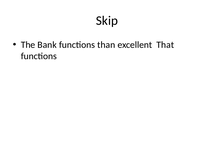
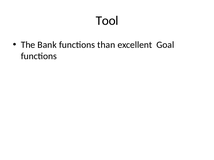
Skip: Skip -> Tool (107, 21)
That: That -> Goal (165, 45)
